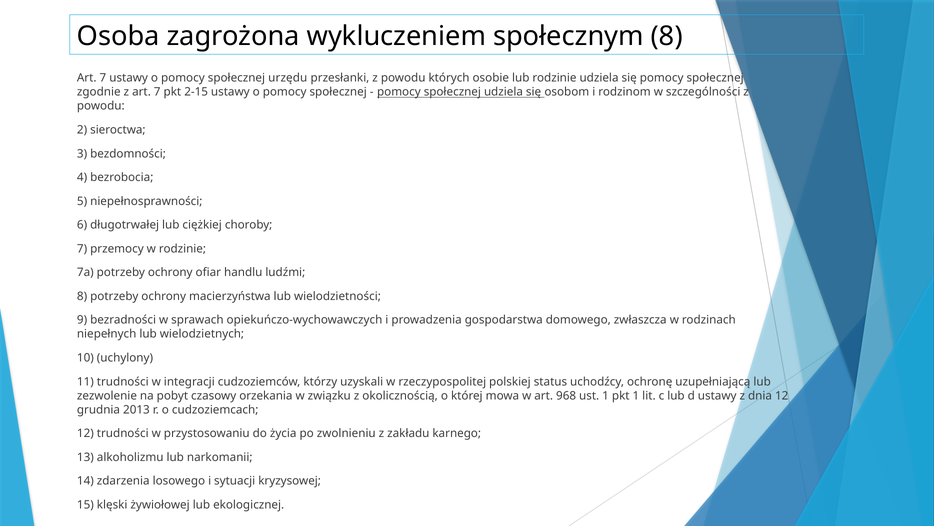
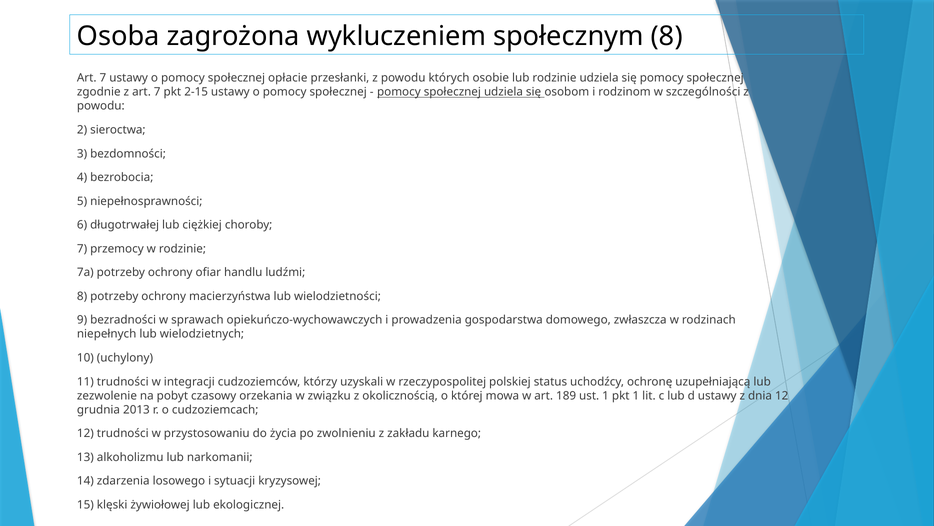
urzędu: urzędu -> opłacie (288, 78)
968: 968 -> 189 (566, 395)
